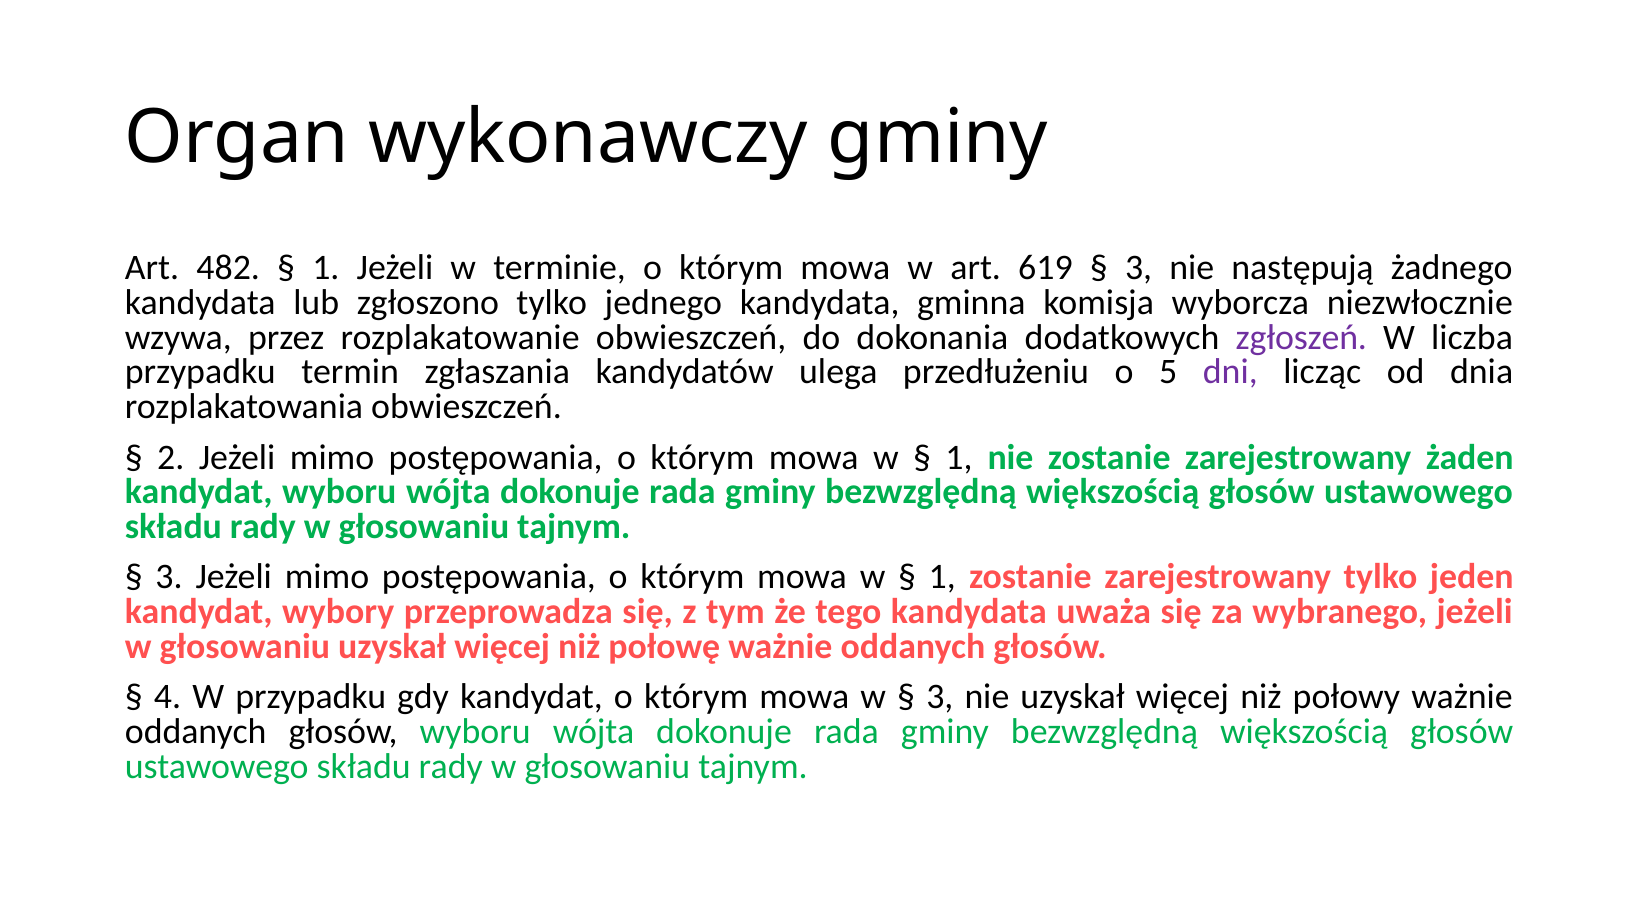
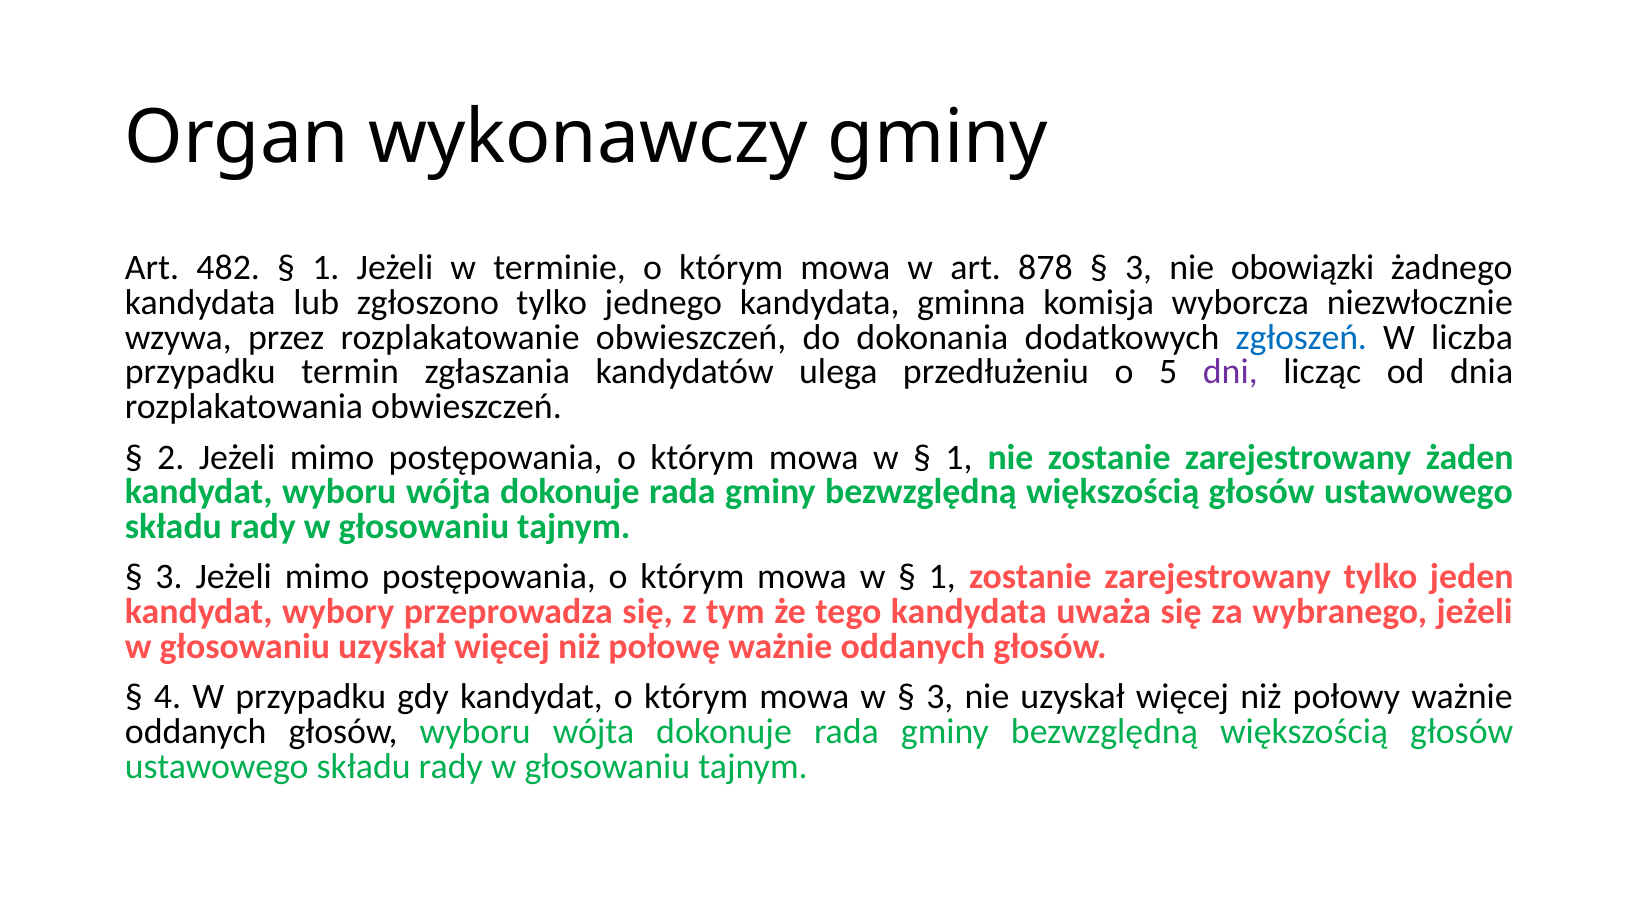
619: 619 -> 878 (1045, 268)
następują: następują -> obowiązki (1303, 268)
zgłoszeń colour: purple -> blue (1301, 337)
